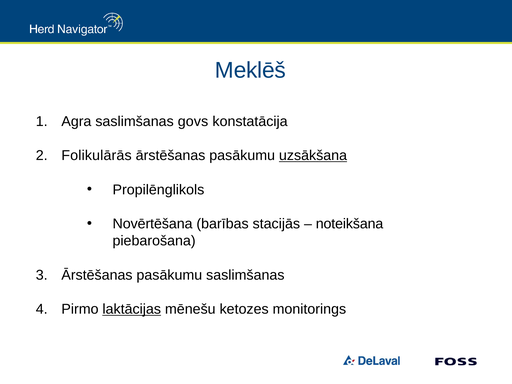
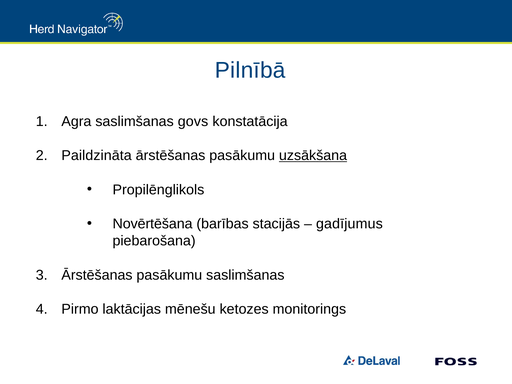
Meklēš: Meklēš -> Pilnībā (250, 70)
Folikulārās: Folikulārās -> Paildzināta (97, 156)
noteikšana: noteikšana -> gadījumus (349, 224)
laktācijas underline: present -> none (132, 309)
